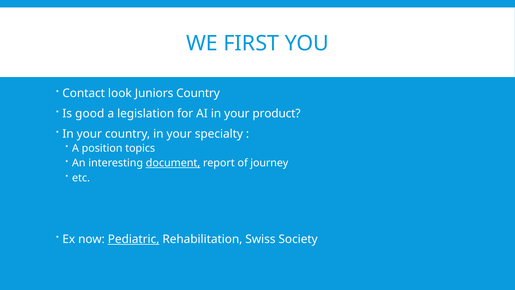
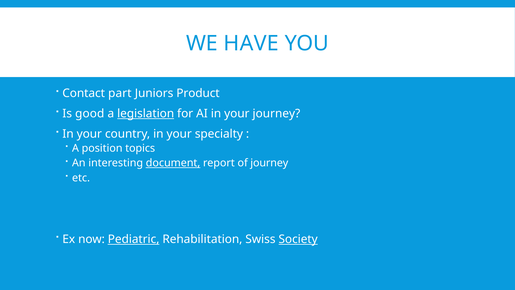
FIRST: FIRST -> HAVE (251, 43)
look: look -> part (120, 93)
Juniors Country: Country -> Product (198, 93)
legislation underline: none -> present (146, 113)
your product: product -> journey (276, 113)
Society underline: none -> present (298, 239)
